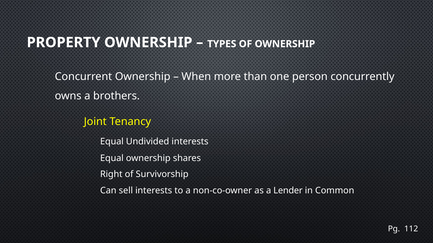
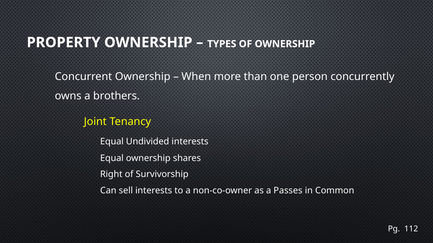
Lender: Lender -> Passes (288, 191)
